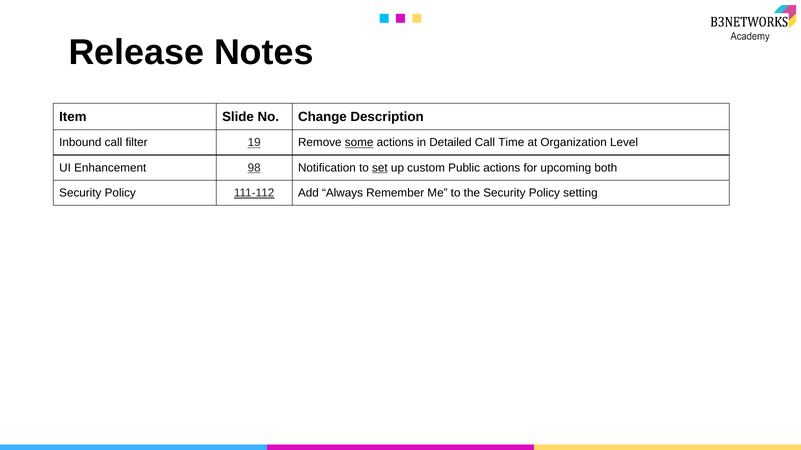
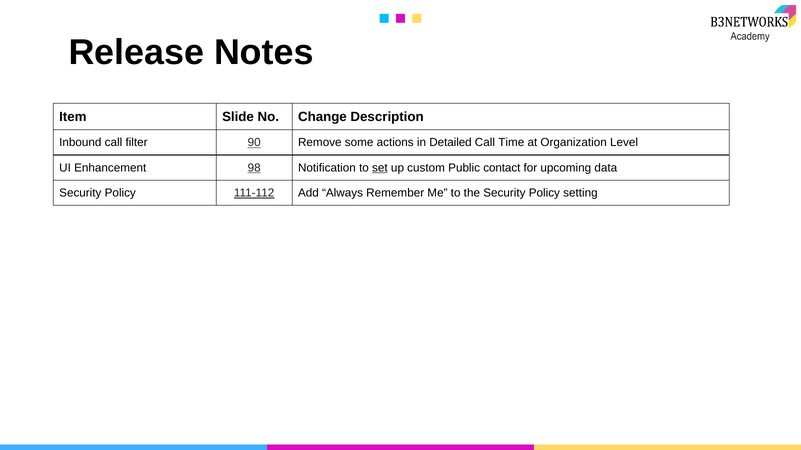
19: 19 -> 90 (254, 143)
some underline: present -> none (359, 143)
Public actions: actions -> contact (502, 168)
both: both -> data (606, 168)
